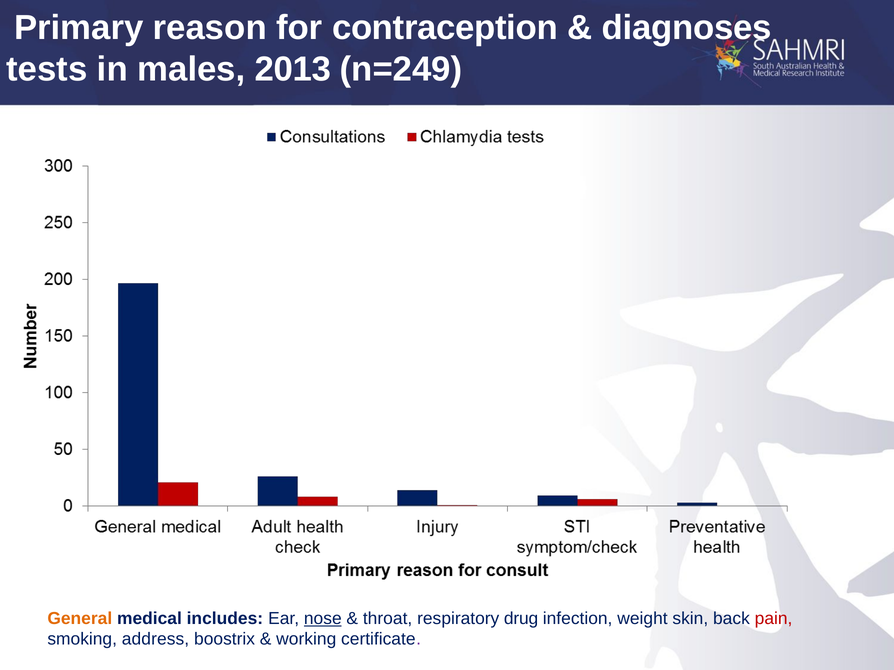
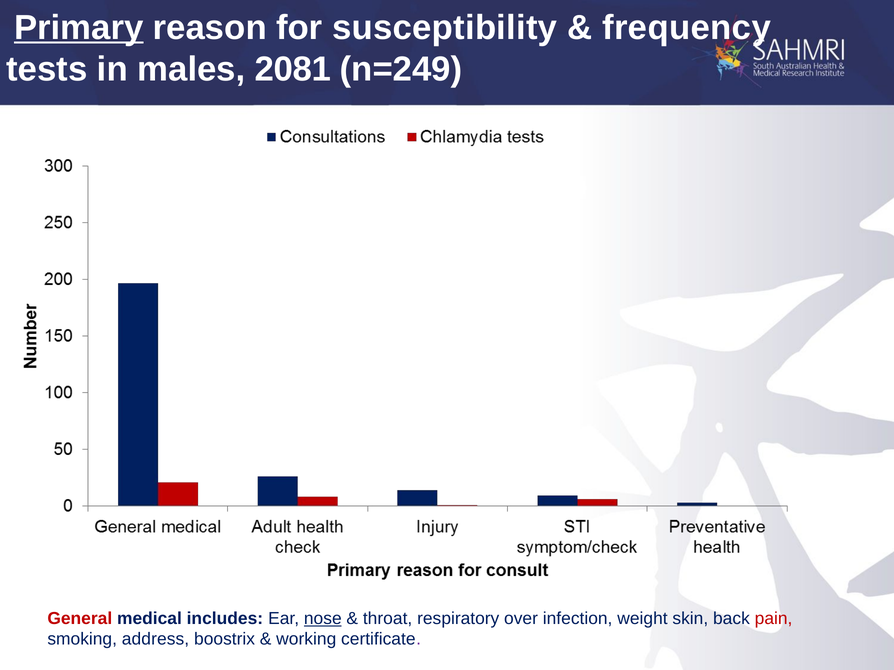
Primary underline: none -> present (79, 28)
contraception: contraception -> susceptibility (445, 28)
diagnoses: diagnoses -> frequency (687, 28)
2013: 2013 -> 2081 (293, 69)
General colour: orange -> red (80, 619)
drug: drug -> over (521, 619)
